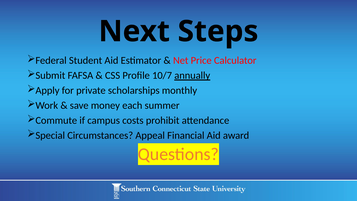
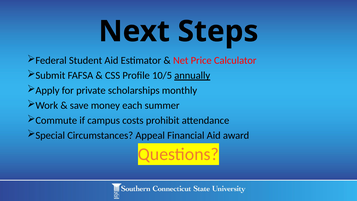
10/7: 10/7 -> 10/5 (162, 75)
